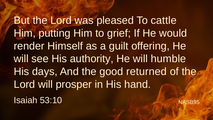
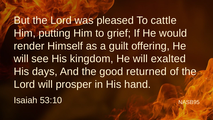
authority: authority -> kingdom (92, 59)
humble: humble -> exalted (168, 59)
